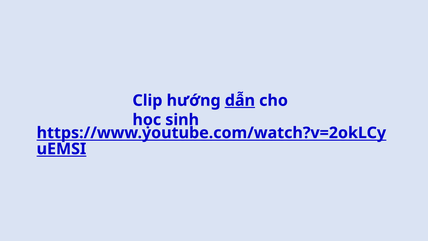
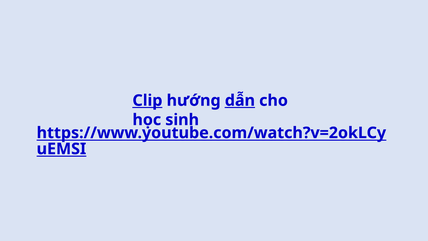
Clip underline: none -> present (147, 100)
